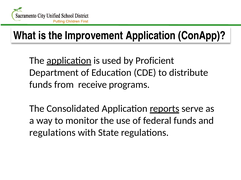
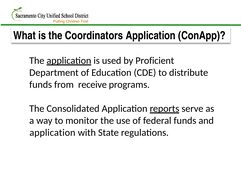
Improvement: Improvement -> Coordinators (94, 36)
regulations: regulations -> application (52, 132)
